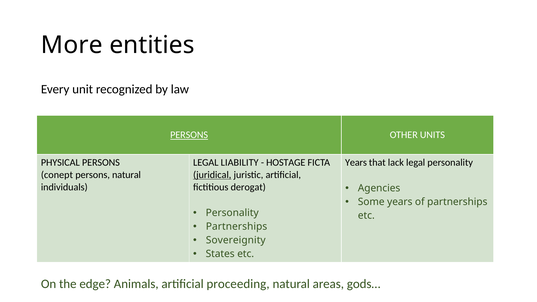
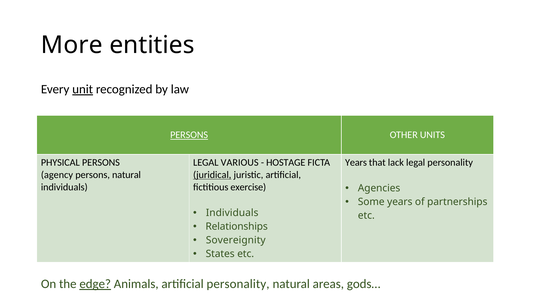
unit underline: none -> present (83, 89)
LIABILITY: LIABILITY -> VARIOUS (240, 163)
conept: conept -> agency (57, 175)
derogat: derogat -> exercise (248, 187)
Personality: Personality -> Individuals (232, 213)
Partnerships: Partnerships -> Relationships (237, 227)
edge underline: none -> present (95, 284)
artificial proceeding: proceeding -> personality (238, 284)
